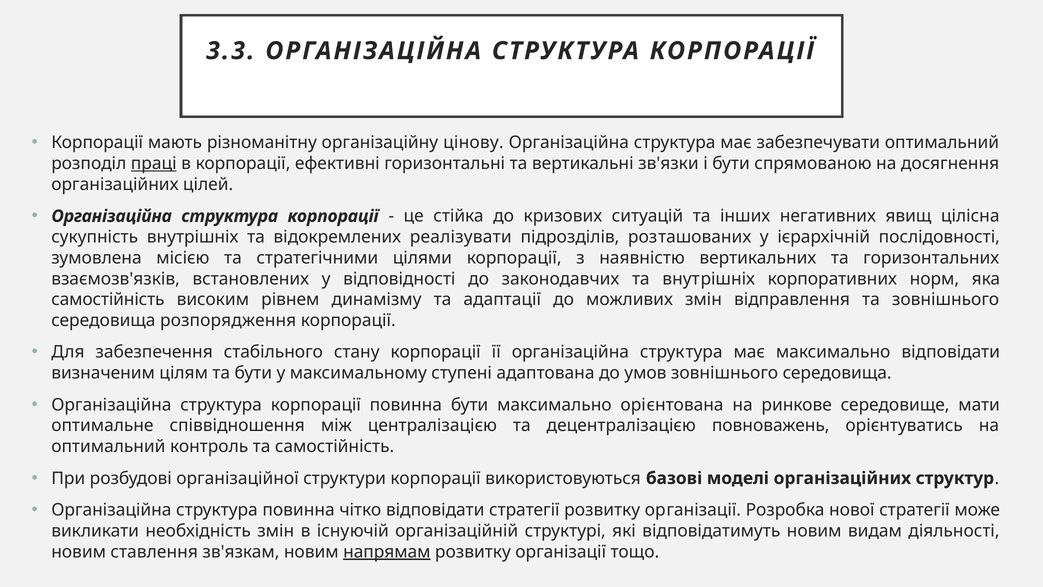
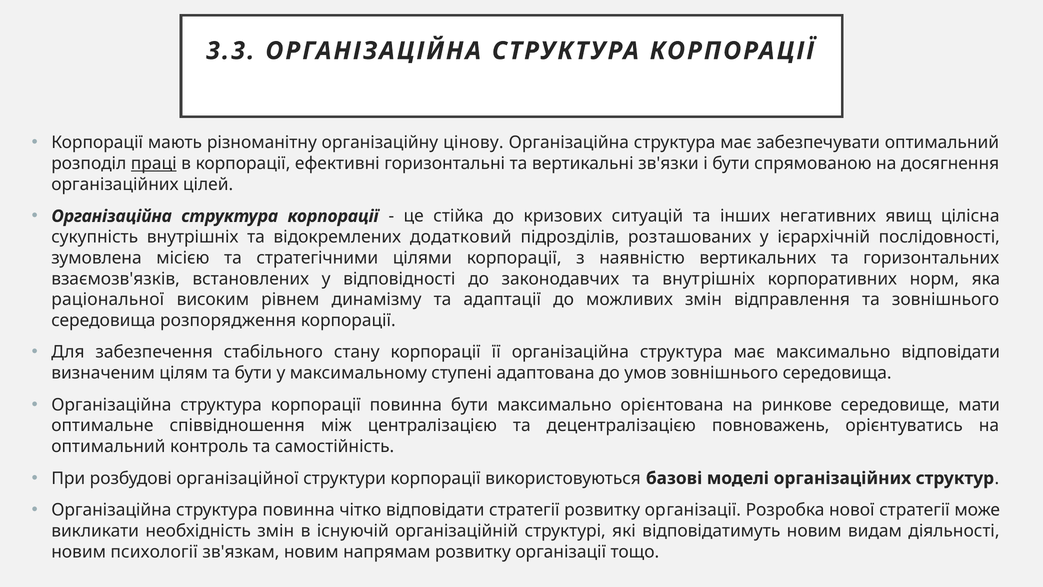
реалізувати: реалізувати -> додатковий (461, 237)
самостійність: самостійність -> раціональної (108, 299)
ставлення: ставлення -> психології (154, 551)
напрямам underline: present -> none (387, 551)
